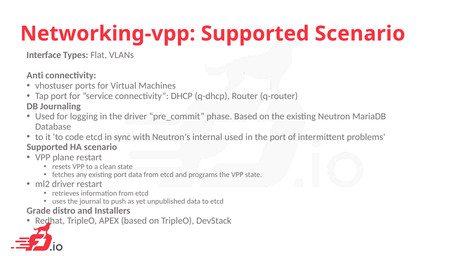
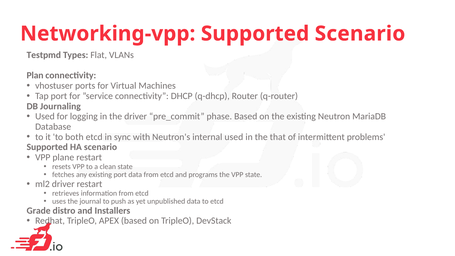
Interface: Interface -> Testpmd (44, 55)
Anti: Anti -> Plan (35, 75)
code: code -> both (74, 137)
the port: port -> that (278, 137)
